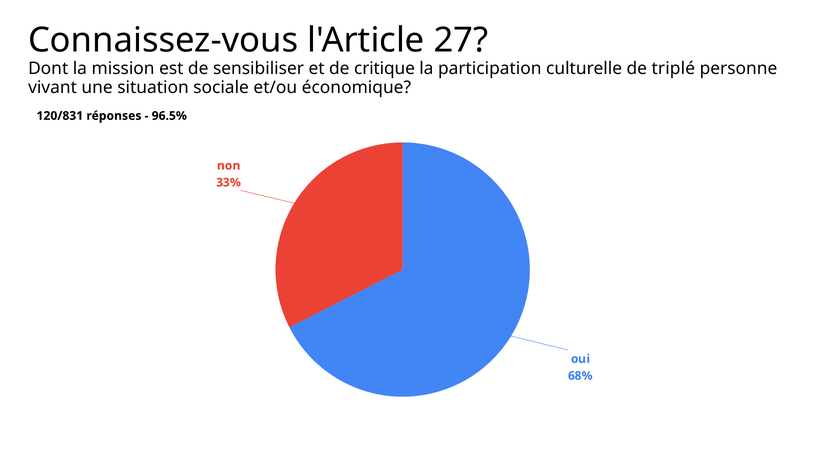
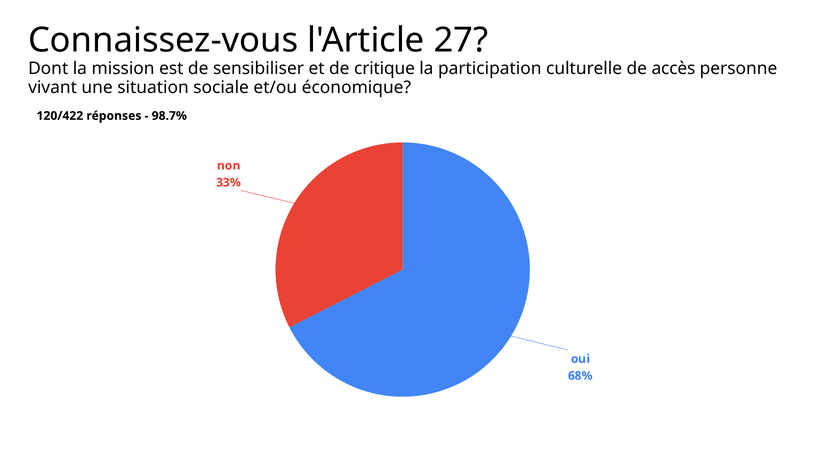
triplé: triplé -> accès (673, 69)
120/831: 120/831 -> 120/422 (60, 116)
96.5%: 96.5% -> 98.7% (169, 116)
